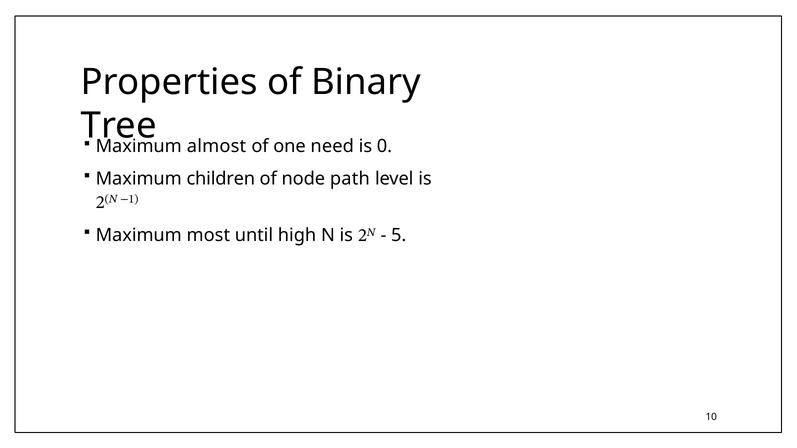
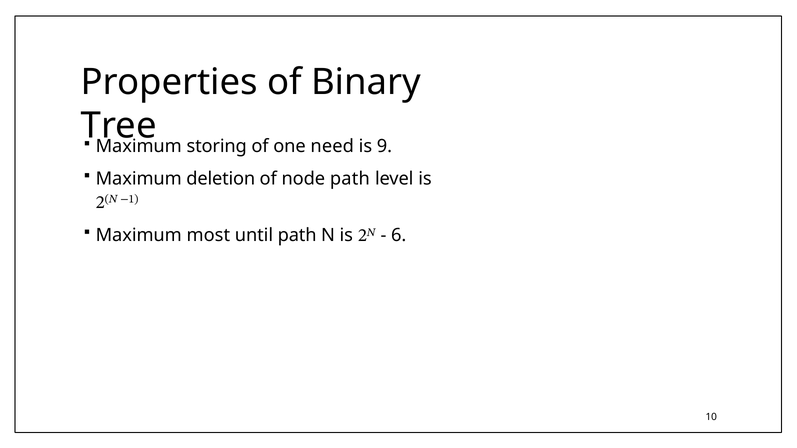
almost: almost -> storing (217, 146)
0: 0 -> 9 (384, 146)
children: children -> deletion (221, 179)
until high: high -> path (297, 236)
5: 5 -> 6 (399, 236)
